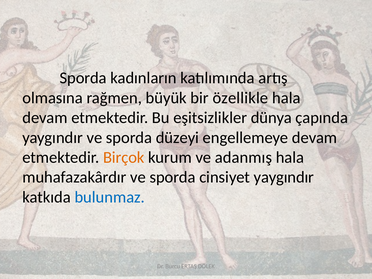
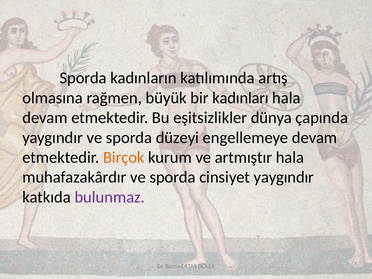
özellikle: özellikle -> kadınları (241, 98)
adanmış: adanmış -> artmıştır (243, 157)
bulunmaz colour: blue -> purple (110, 197)
